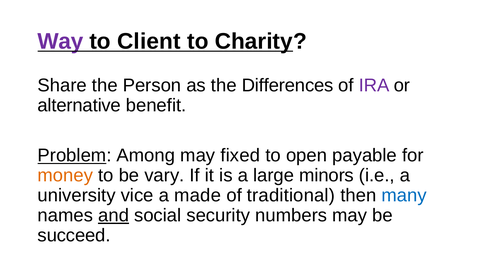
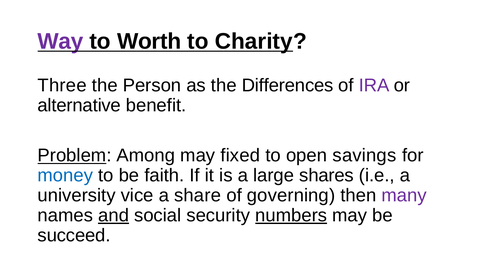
Client: Client -> Worth (149, 41)
Share: Share -> Three (62, 86)
payable: payable -> savings (364, 156)
money colour: orange -> blue (65, 176)
vary: vary -> faith (164, 176)
minors: minors -> shares (327, 176)
made: made -> share (198, 196)
traditional: traditional -> governing (291, 196)
many colour: blue -> purple (404, 196)
numbers underline: none -> present (291, 216)
